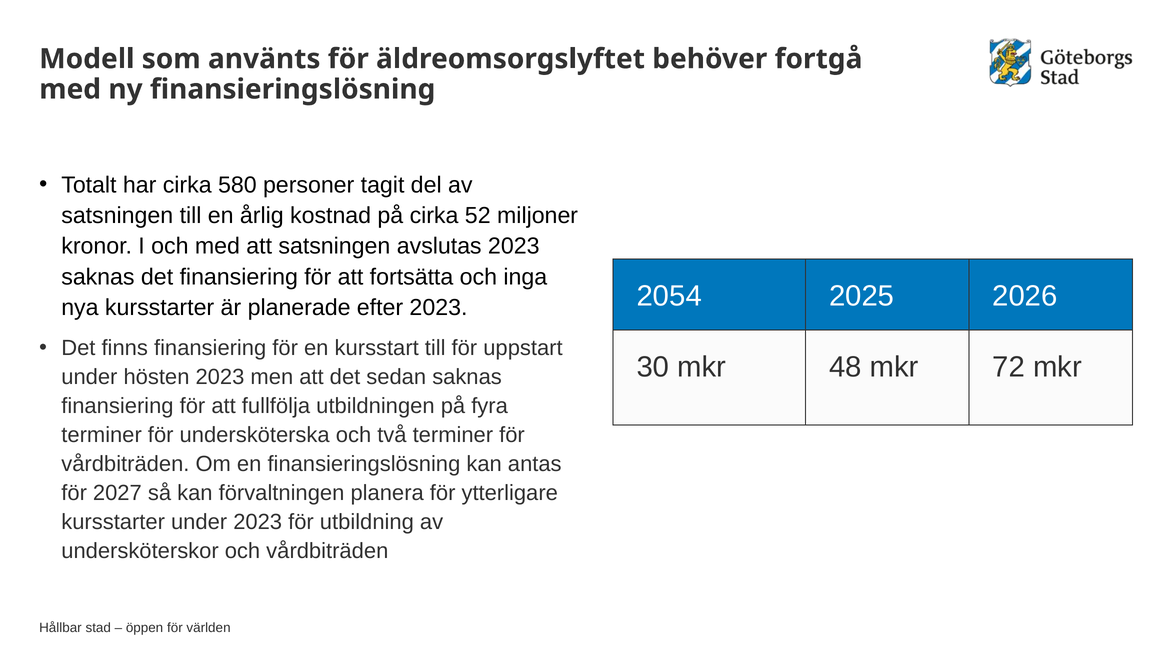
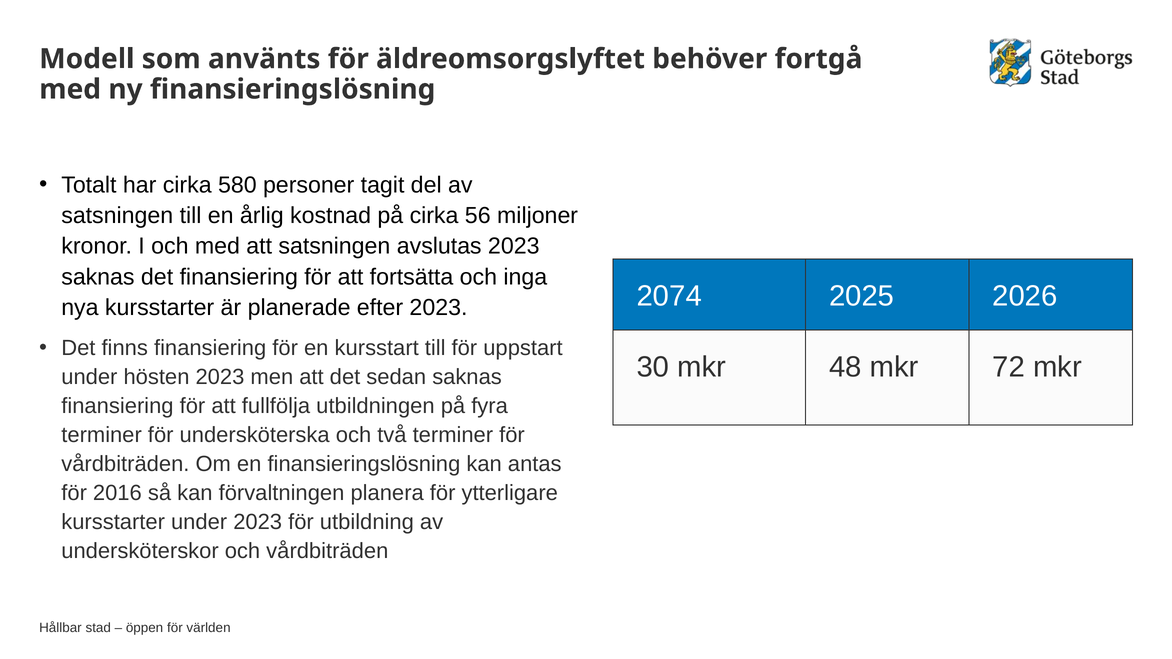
52: 52 -> 56 (478, 216)
2054: 2054 -> 2074 (669, 296)
2027: 2027 -> 2016 (117, 493)
